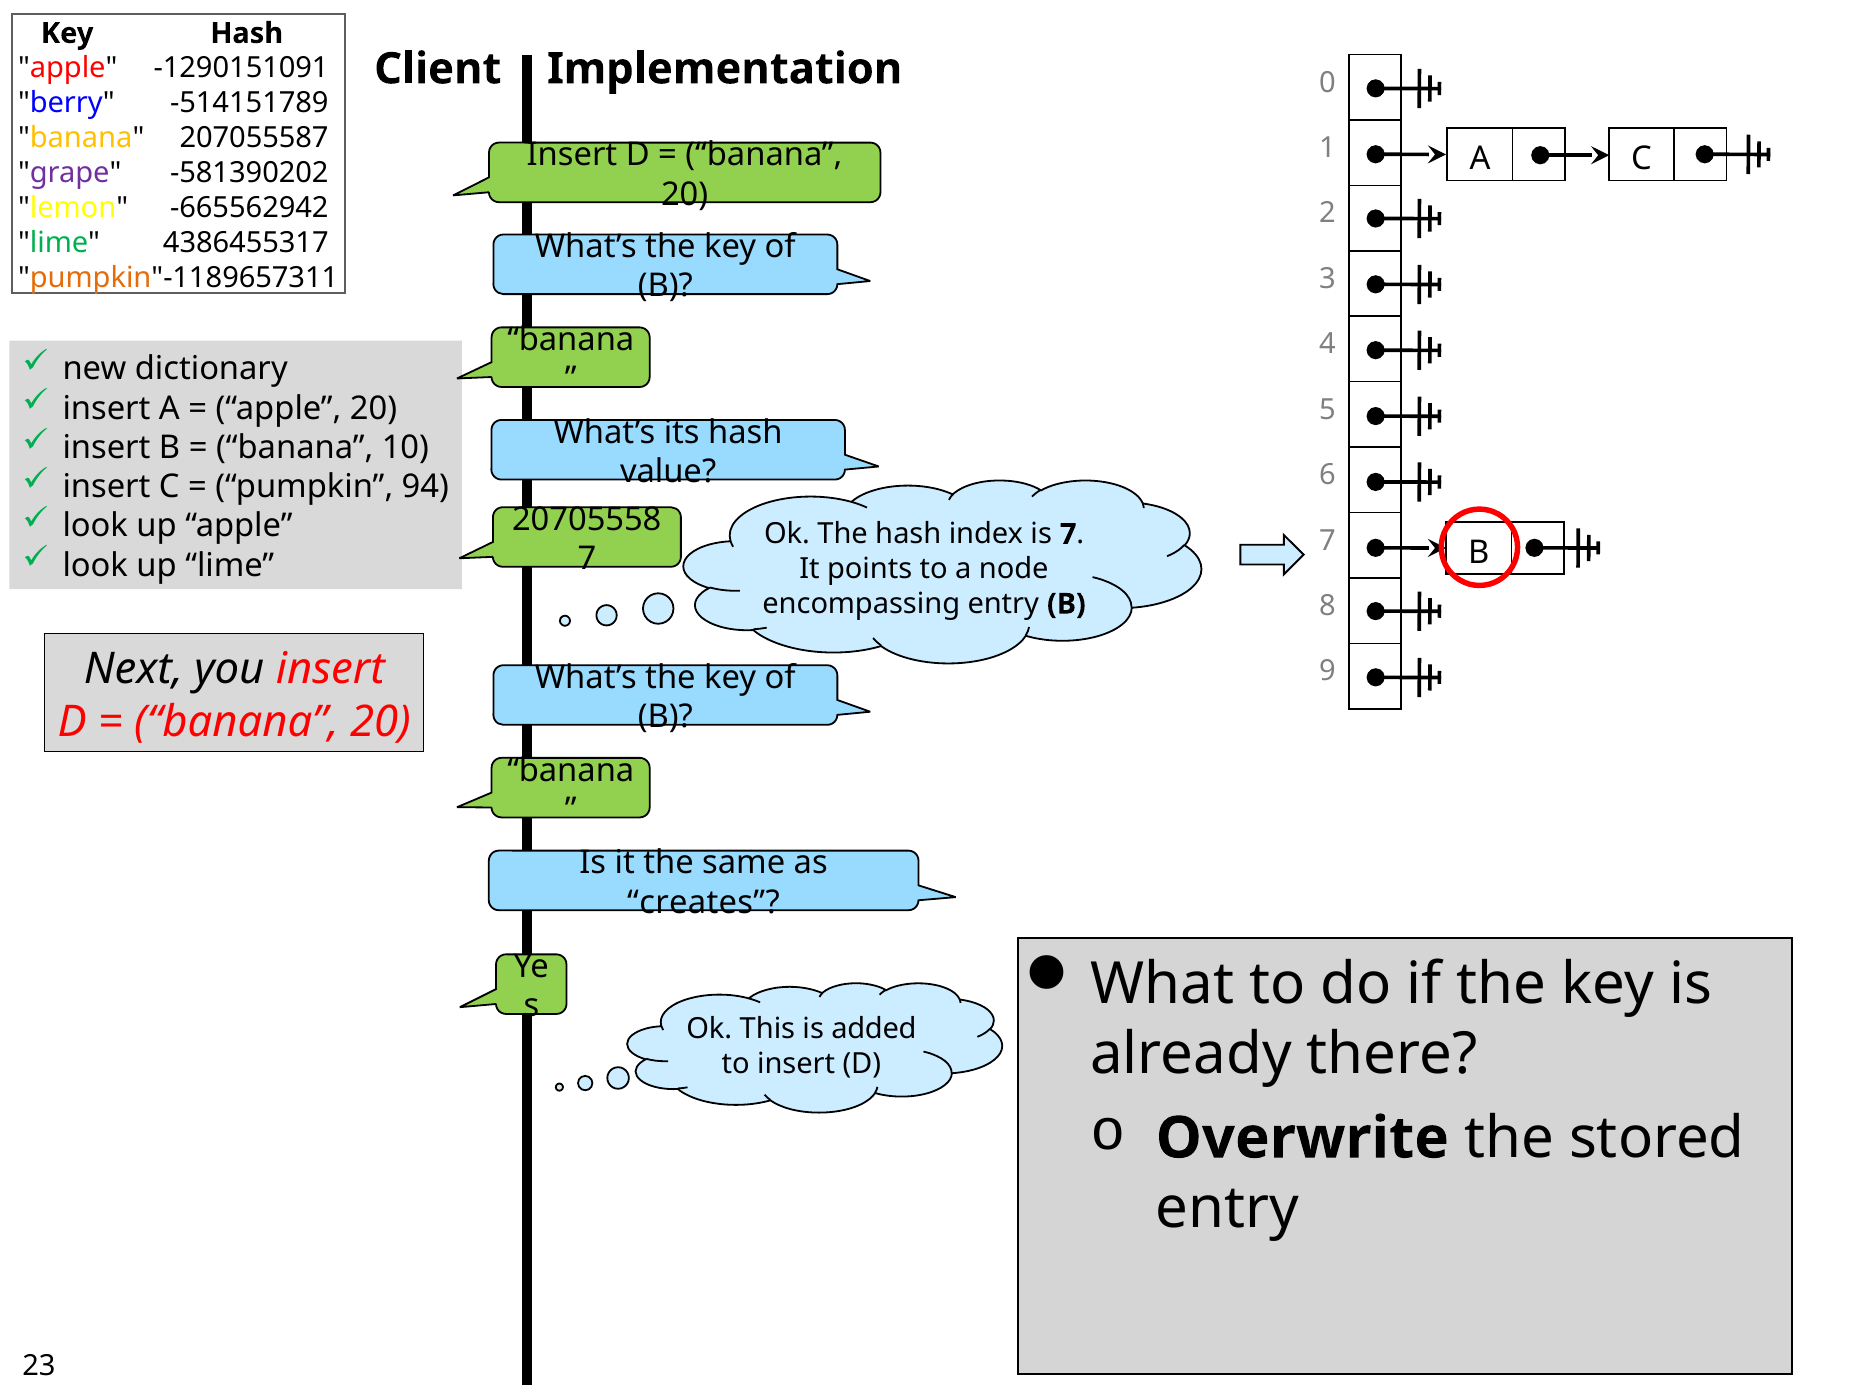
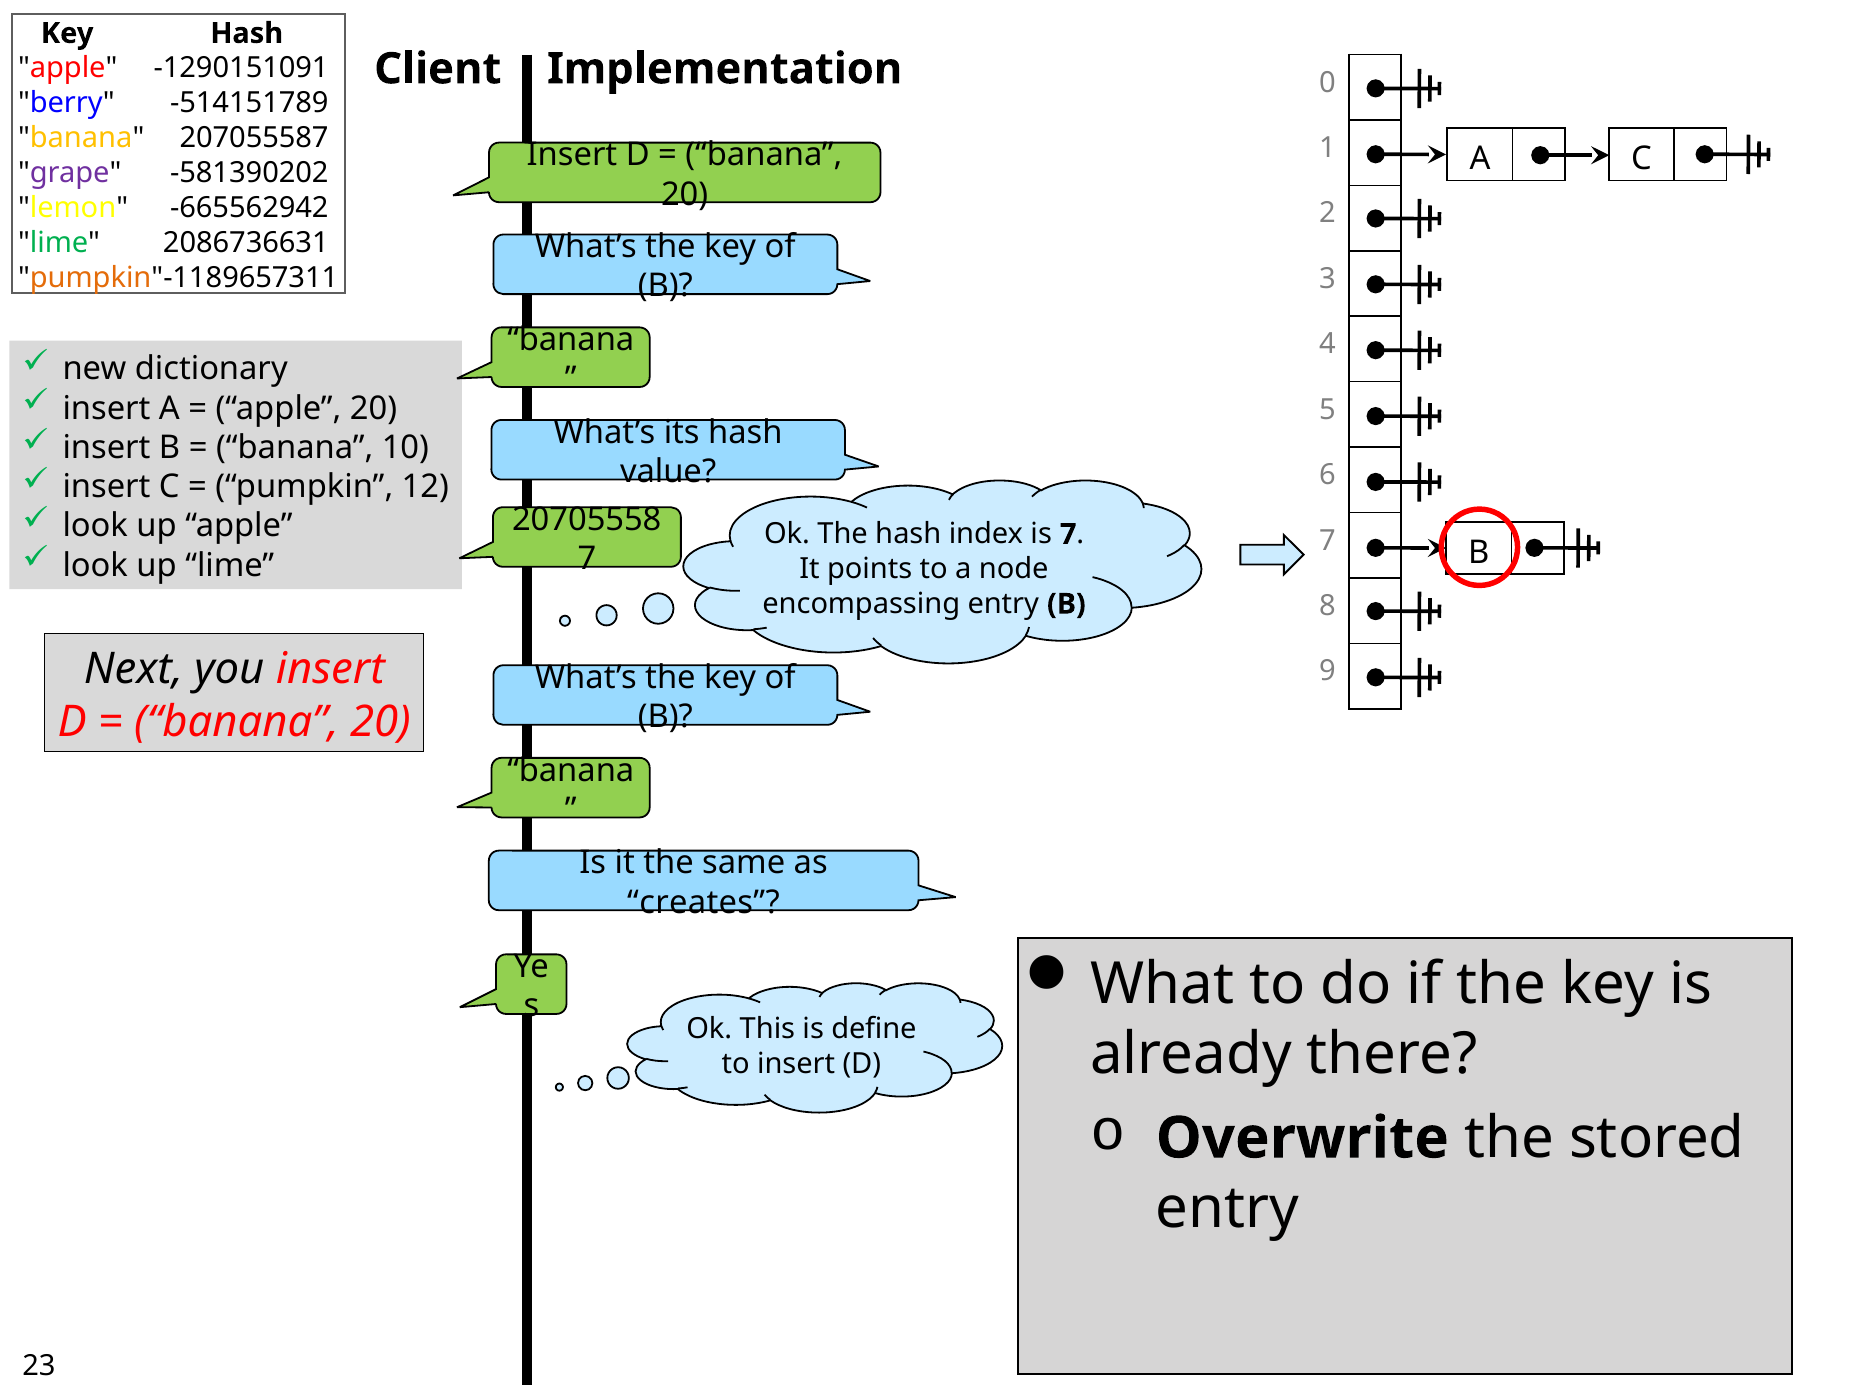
4386455317: 4386455317 -> 2086736631 (246, 243)
94: 94 -> 12 (425, 487)
added: added -> define (874, 1029)
